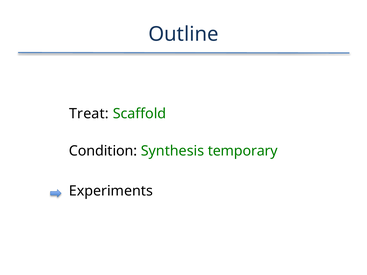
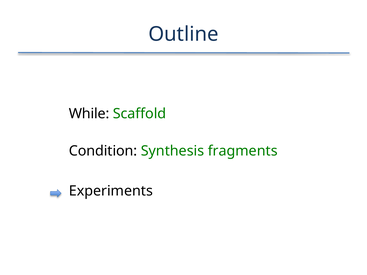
Treat: Treat -> While (89, 114)
temporary: temporary -> fragments (243, 151)
